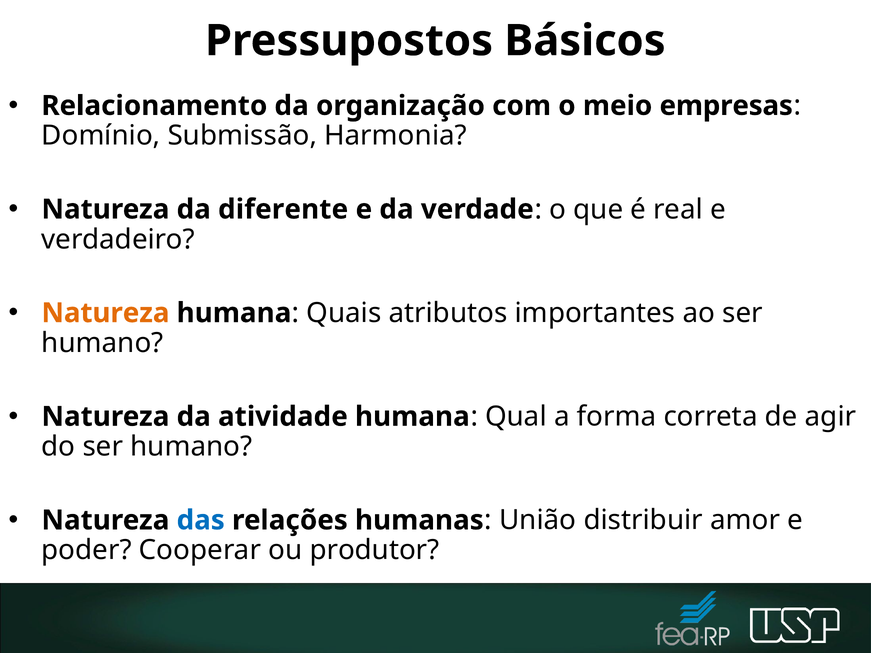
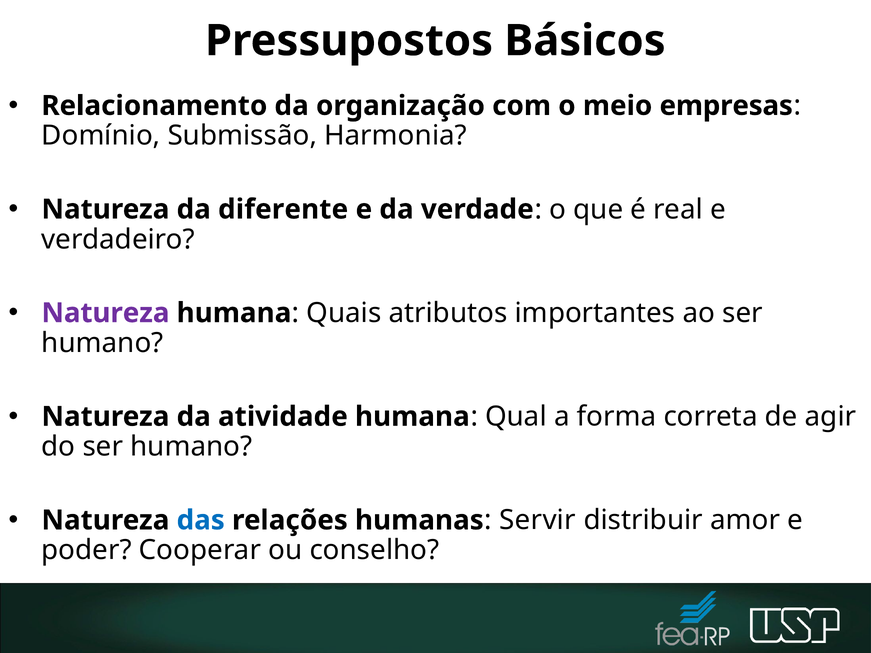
Natureza colour: orange -> purple (105, 313)
União: União -> Servir (538, 520)
produtor: produtor -> conselho (374, 550)
